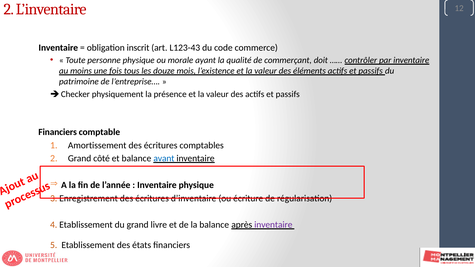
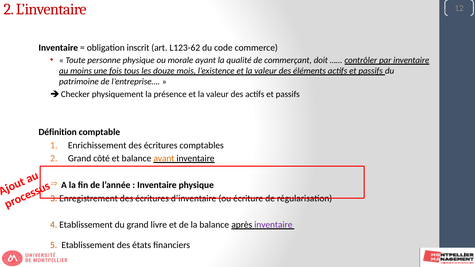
L123-43: L123-43 -> L123-62 (185, 48)
Financiers: Financiers -> Définition (58, 132)
Amortissement: Amortissement -> Enrichissement (97, 145)
avant colour: blue -> orange (164, 159)
